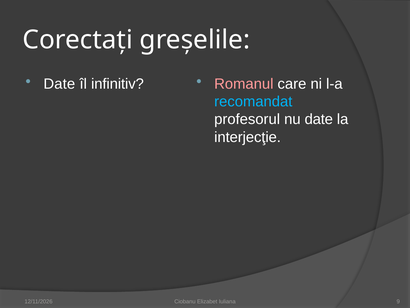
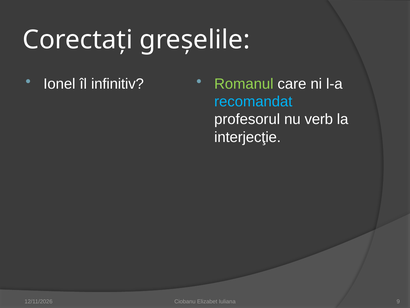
Date: Date -> Ionel (59, 84)
Romanul colour: pink -> light green (244, 84)
nu date: date -> verb (319, 119)
